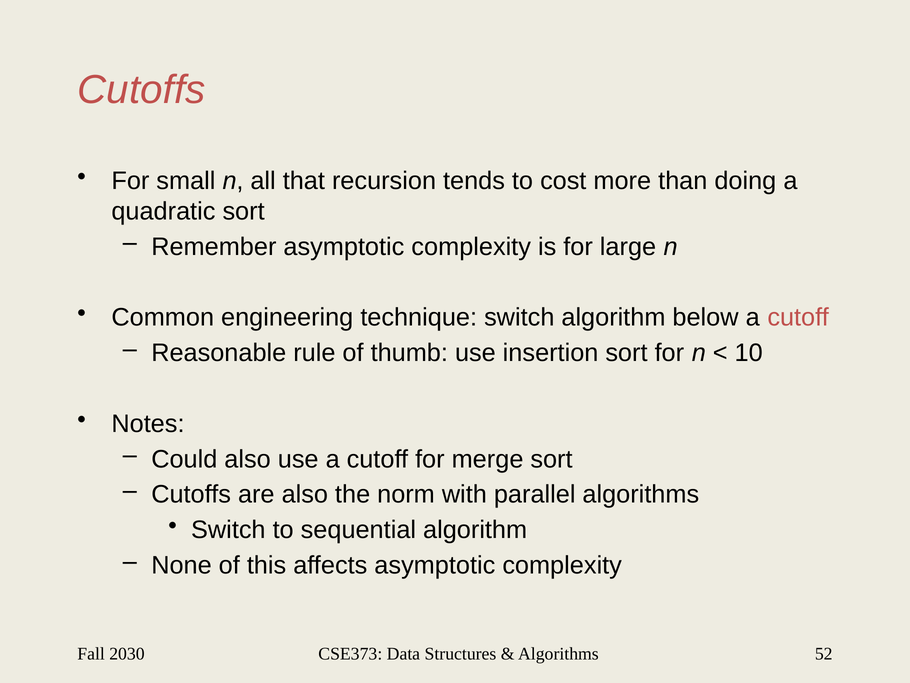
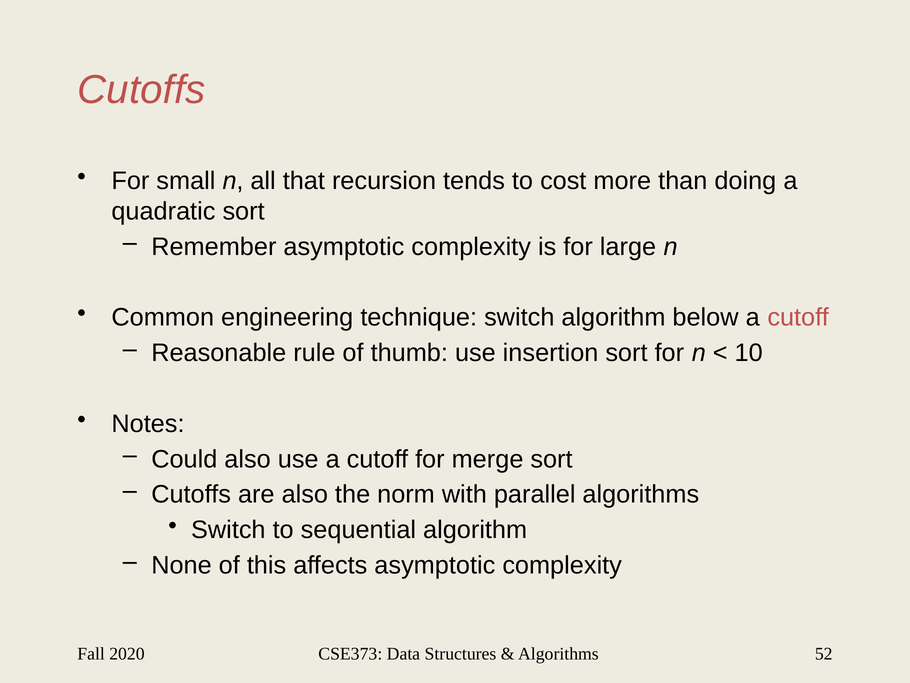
2030: 2030 -> 2020 (127, 653)
